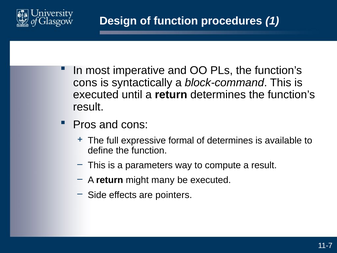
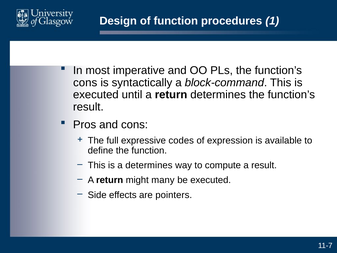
formal: formal -> codes (181, 140)
of determines: determines -> expression (230, 140)
a parameters: parameters -> determines (149, 165)
